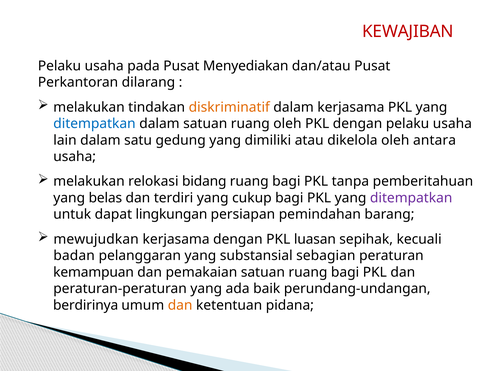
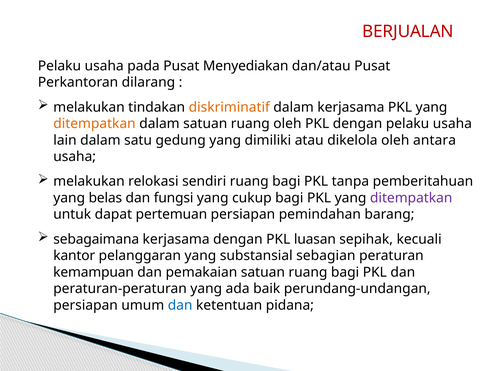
KEWAJIBAN: KEWAJIBAN -> BERJUALAN (408, 32)
ditempatkan colour: blue -> orange (94, 124)
bidang: bidang -> sendiri (204, 182)
terdiri: terdiri -> fungsi (174, 198)
lingkungan: lingkungan -> pertemuan (171, 215)
mewujudkan: mewujudkan -> sebagaimana (96, 239)
badan: badan -> kantor (74, 256)
berdirinya: berdirinya -> persiapan (86, 305)
dan colour: orange -> blue (180, 305)
